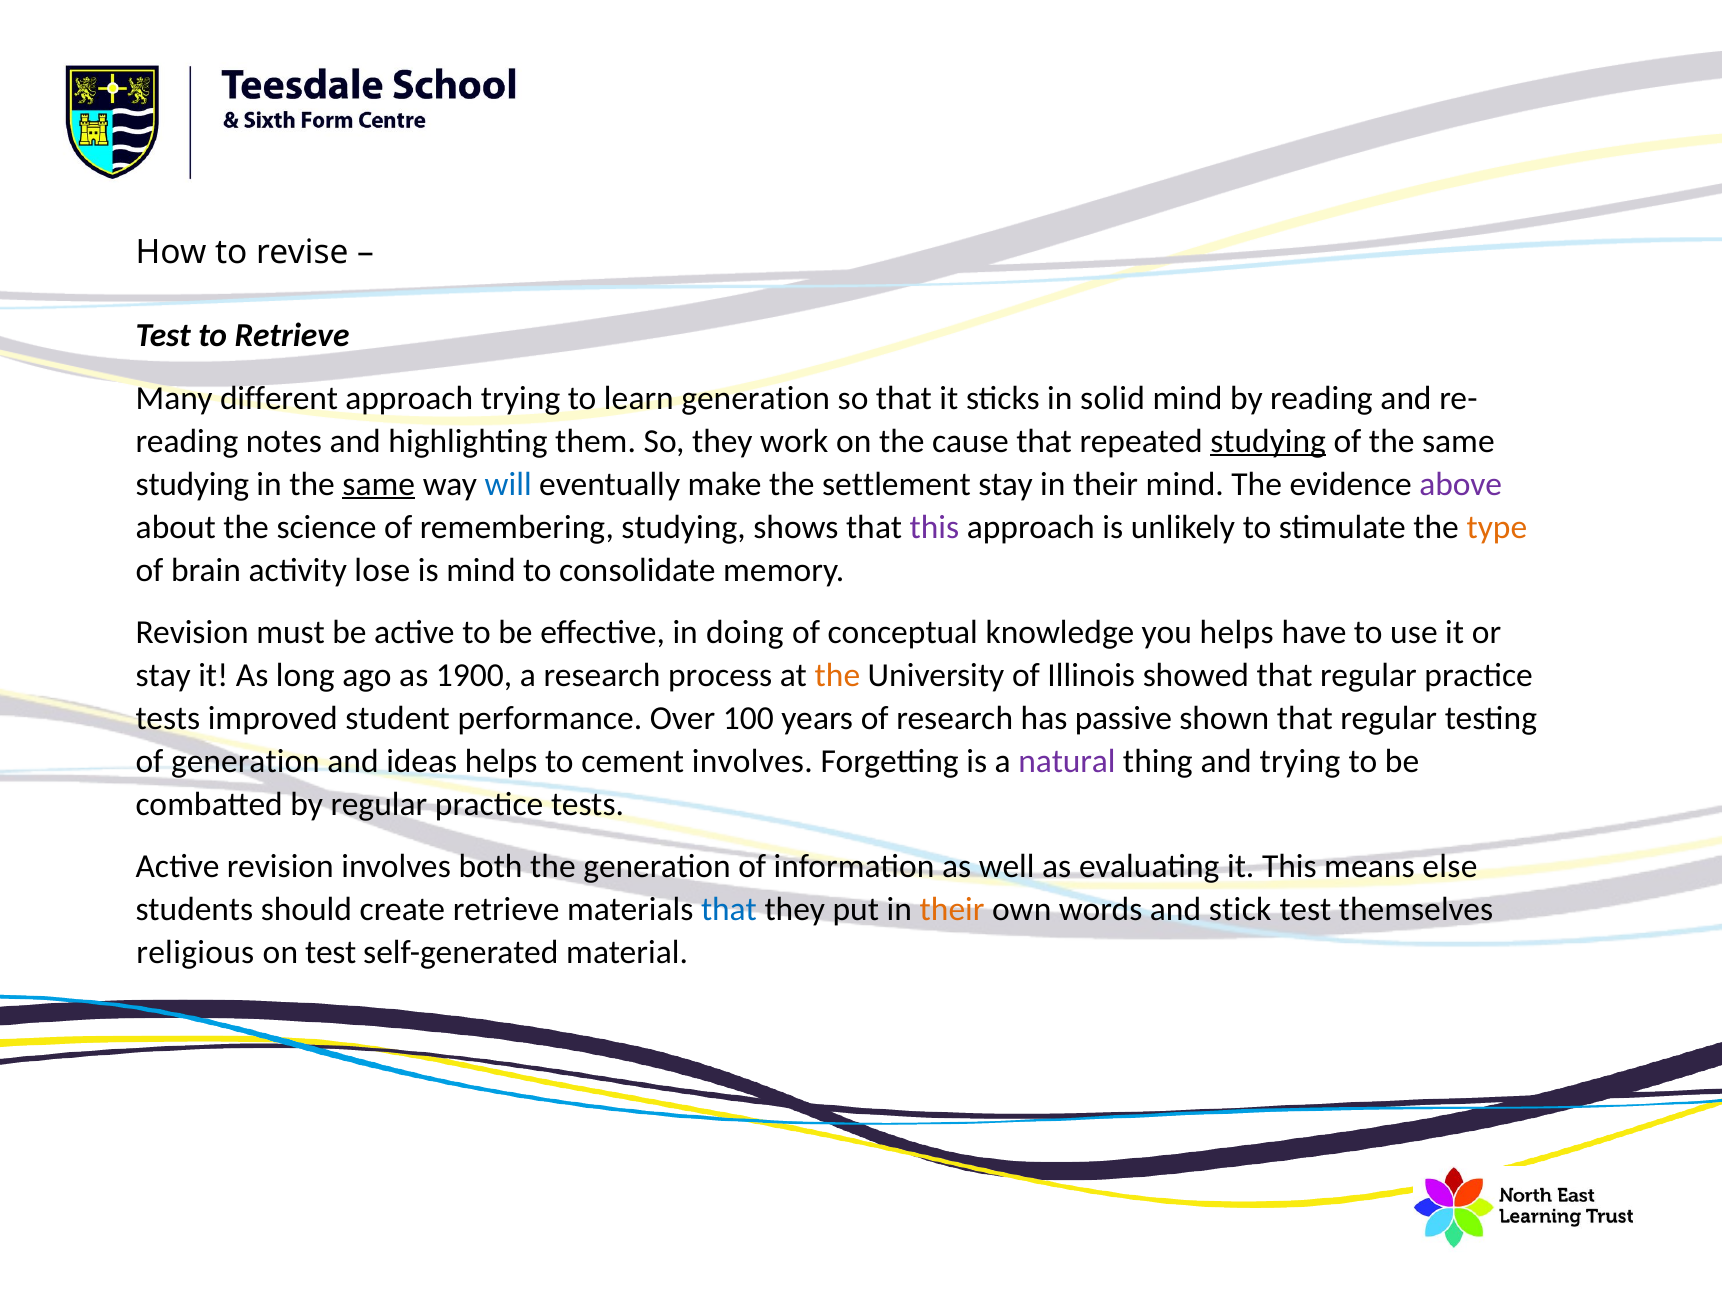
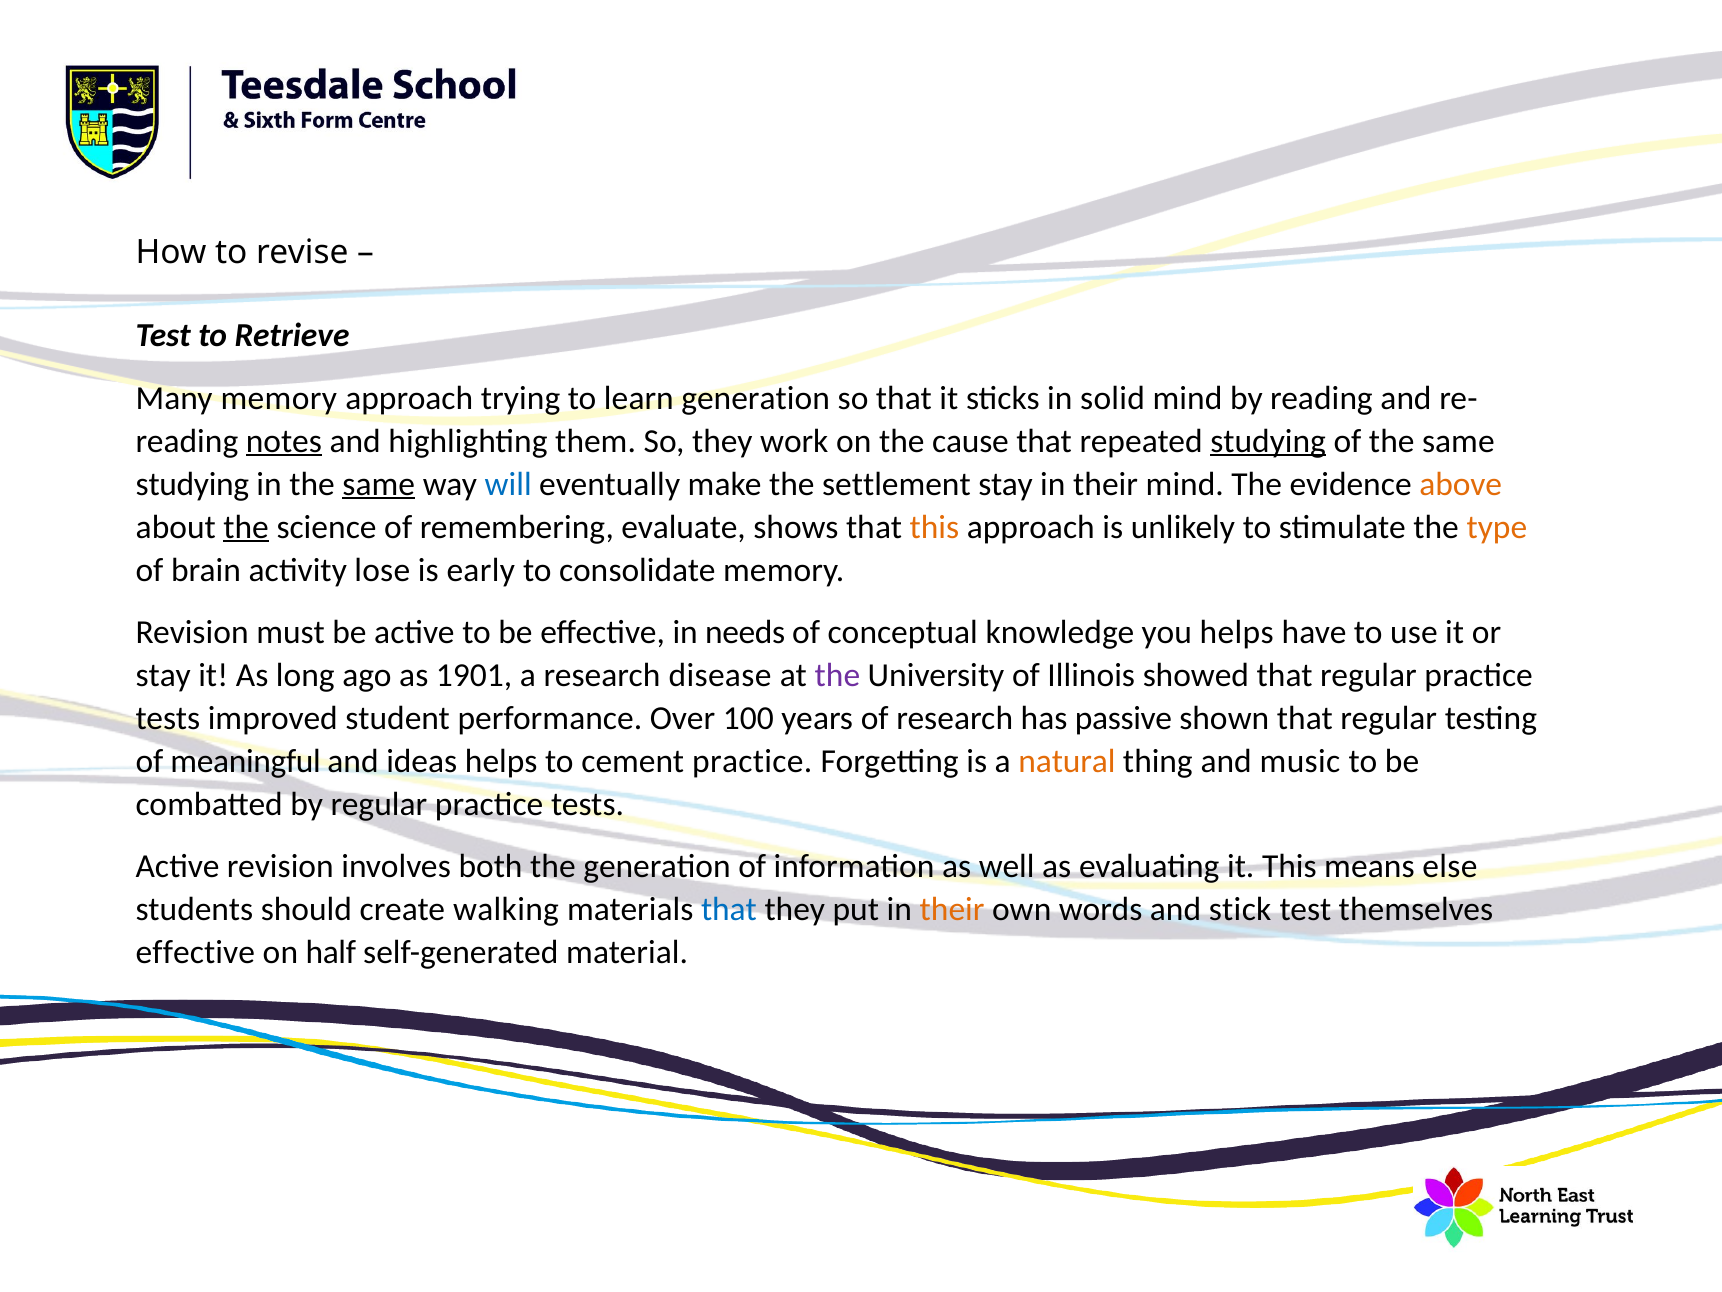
Many different: different -> memory (279, 398)
notes underline: none -> present (284, 441)
above colour: purple -> orange (1461, 484)
the underline: none -> present (246, 527)
remembering studying: studying -> evaluate (684, 527)
this colour: purple -> orange (934, 527)
is mind: mind -> early (481, 570)
doing: doing -> needs (745, 632)
1900: 1900 -> 1901 (474, 675)
process: process -> disease (720, 675)
the colour: orange -> purple (837, 675)
of generation: generation -> meaningful (246, 761)
cement involves: involves -> practice (752, 761)
natural colour: purple -> orange (1067, 761)
and trying: trying -> music (1300, 761)
create retrieve: retrieve -> walking (506, 909)
religious: religious -> effective (195, 952)
on test: test -> half (331, 952)
